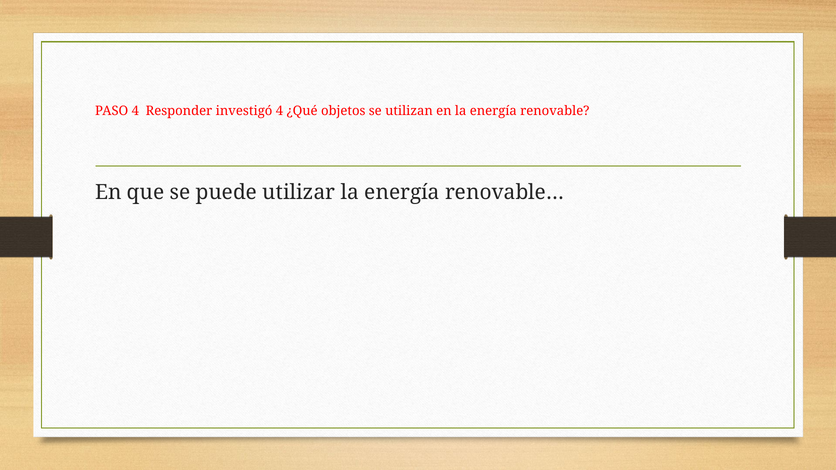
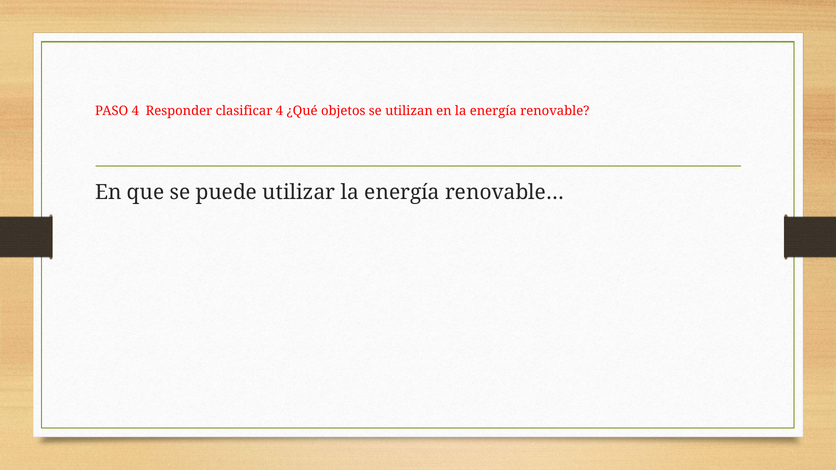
investigó: investigó -> clasificar (244, 111)
